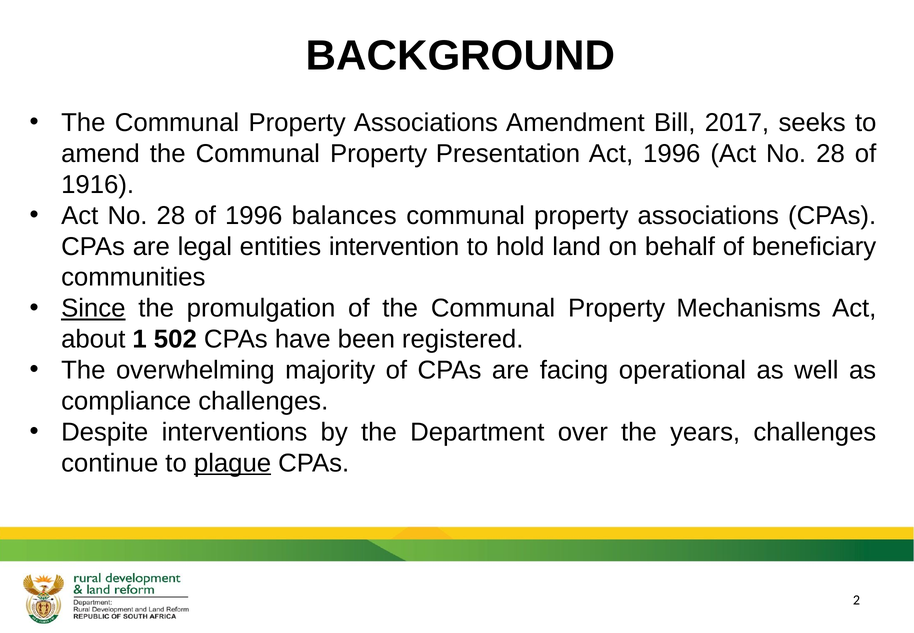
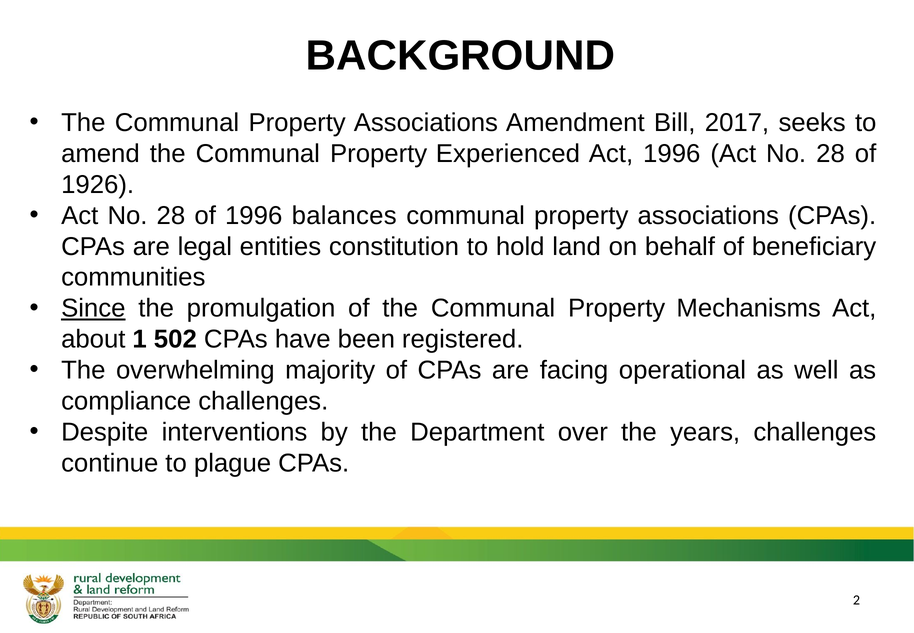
Presentation: Presentation -> Experienced (508, 154)
1916: 1916 -> 1926 (98, 185)
intervention: intervention -> constitution (394, 246)
plague underline: present -> none (233, 463)
